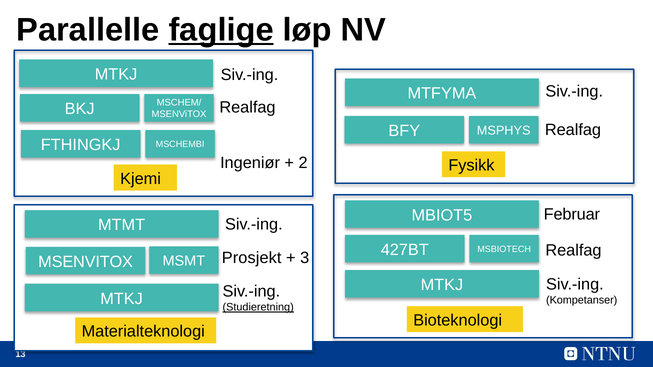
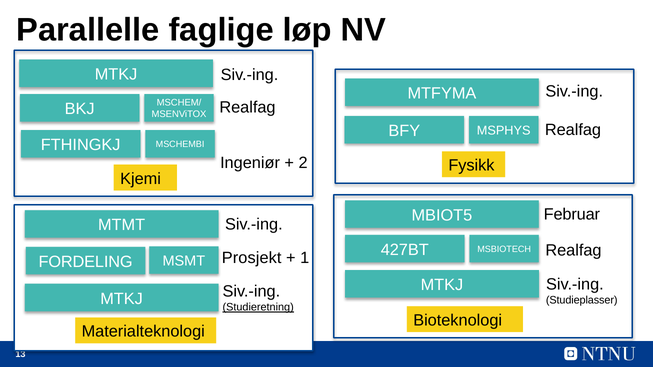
faglige underline: present -> none (221, 30)
3: 3 -> 1 (305, 258)
MSENVITOX: MSENVITOX -> FORDELING (86, 262)
Kompetanser: Kompetanser -> Studieplasser (582, 300)
